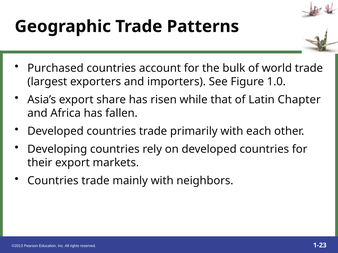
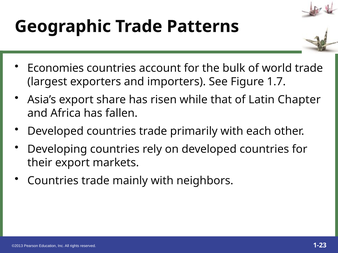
Purchased: Purchased -> Economies (56, 68)
1.0: 1.0 -> 1.7 (276, 82)
